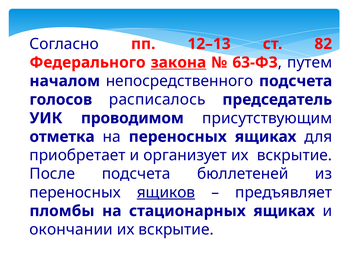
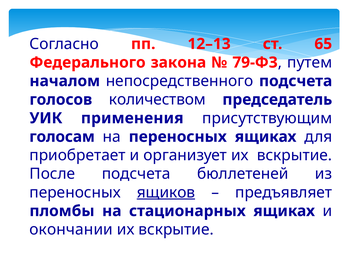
82: 82 -> 65 (323, 44)
закона underline: present -> none (178, 62)
63-ФЗ: 63-ФЗ -> 79-ФЗ (255, 62)
расписалось: расписалось -> количеством (157, 100)
проводимом: проводимом -> применения (132, 118)
отметка: отметка -> голосам (62, 137)
